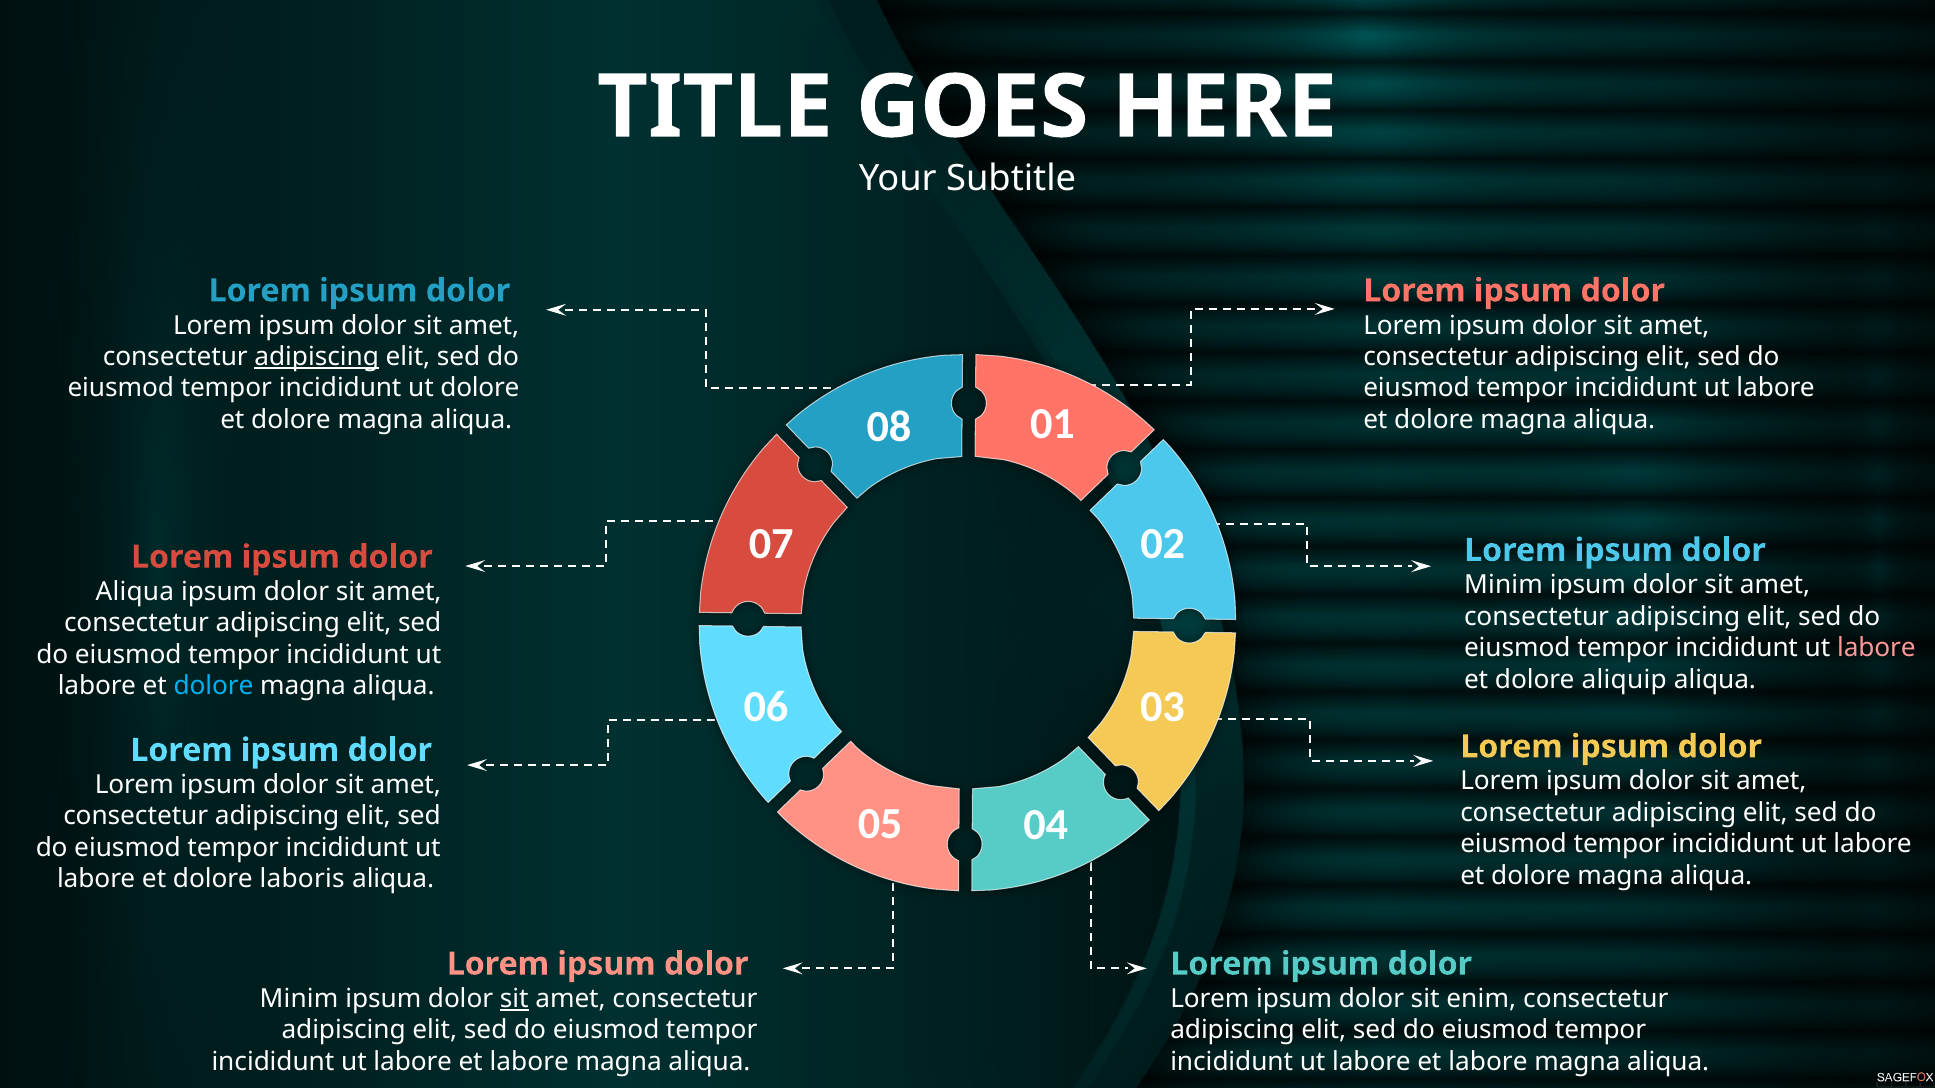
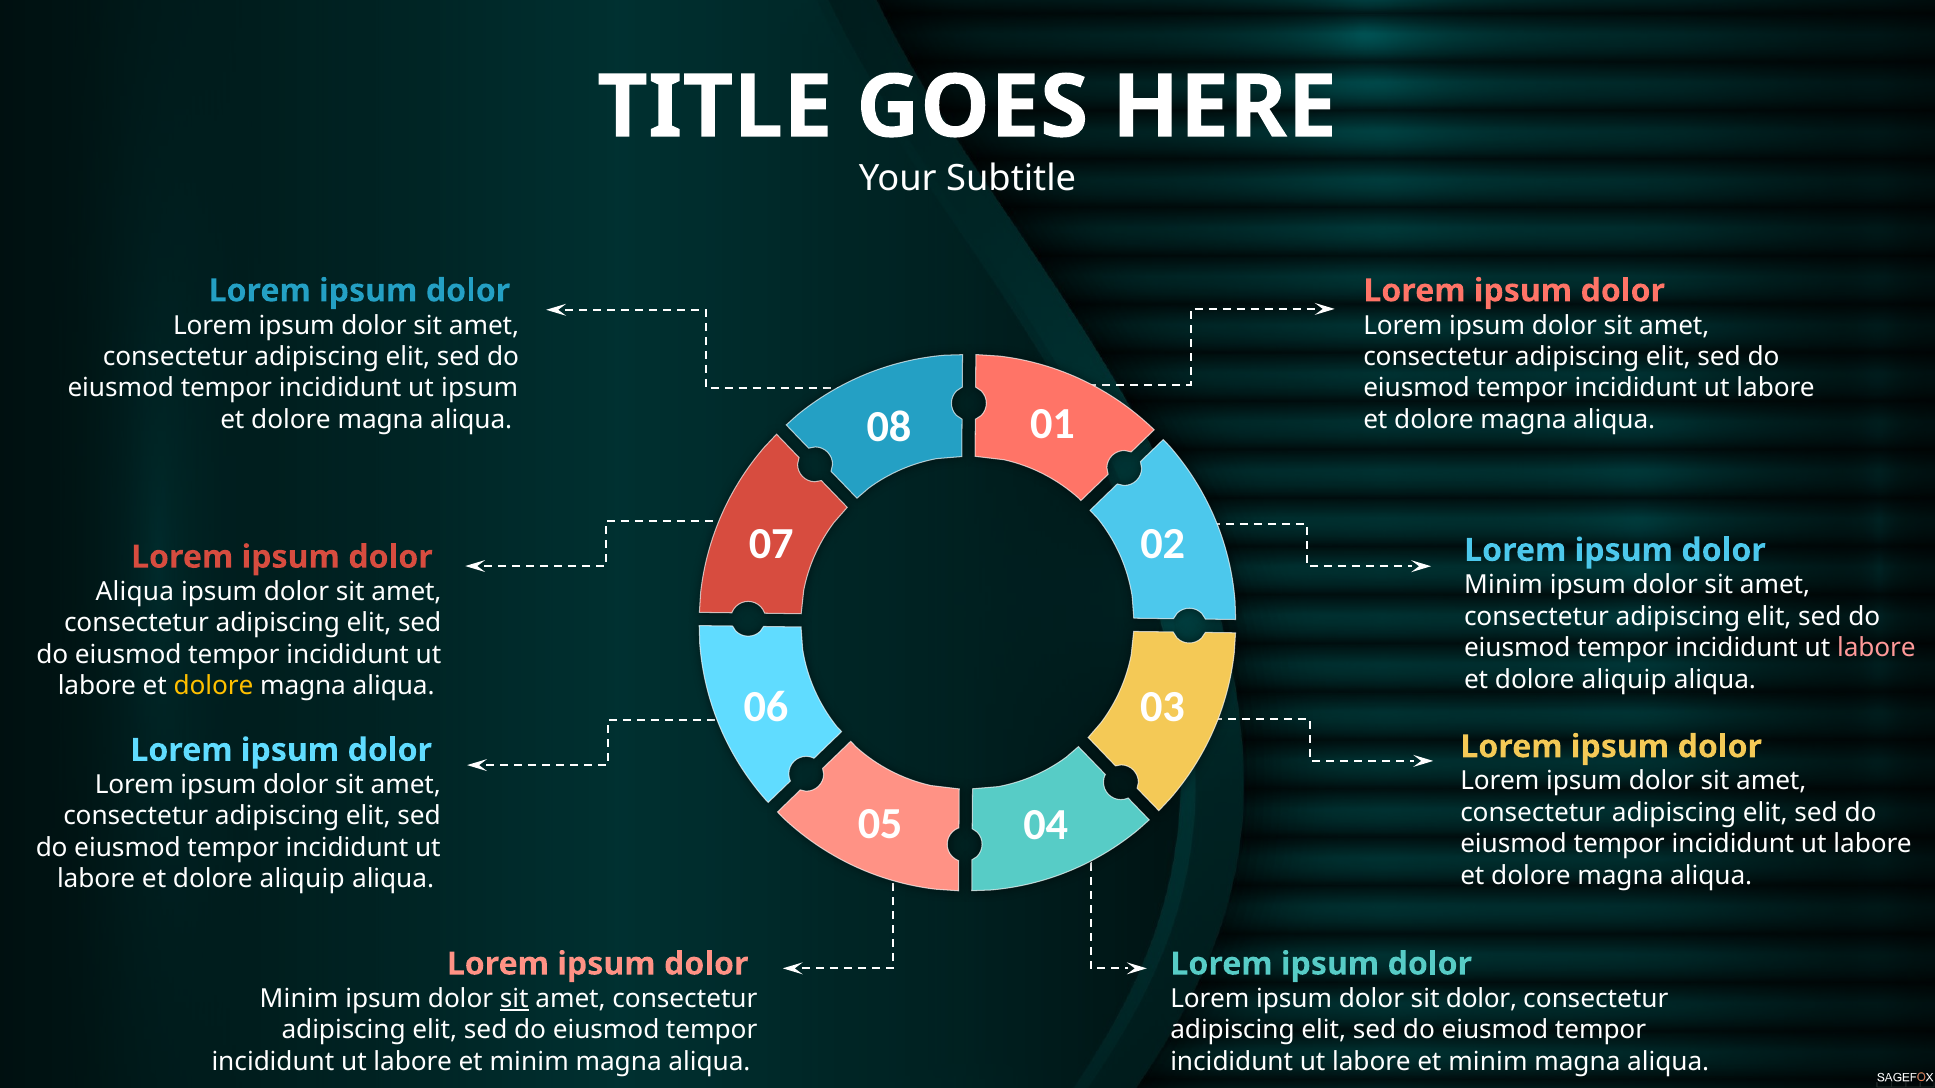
adipiscing underline: present -> none (317, 357)
ut dolore: dolore -> ipsum (480, 388)
dolore colour: light blue -> yellow (214, 686)
laboris: laboris -> aliquip (302, 880)
sit enim: enim -> dolor (1481, 999)
labore: labore -> minim (529, 1062)
labore: labore -> minim (1488, 1062)
